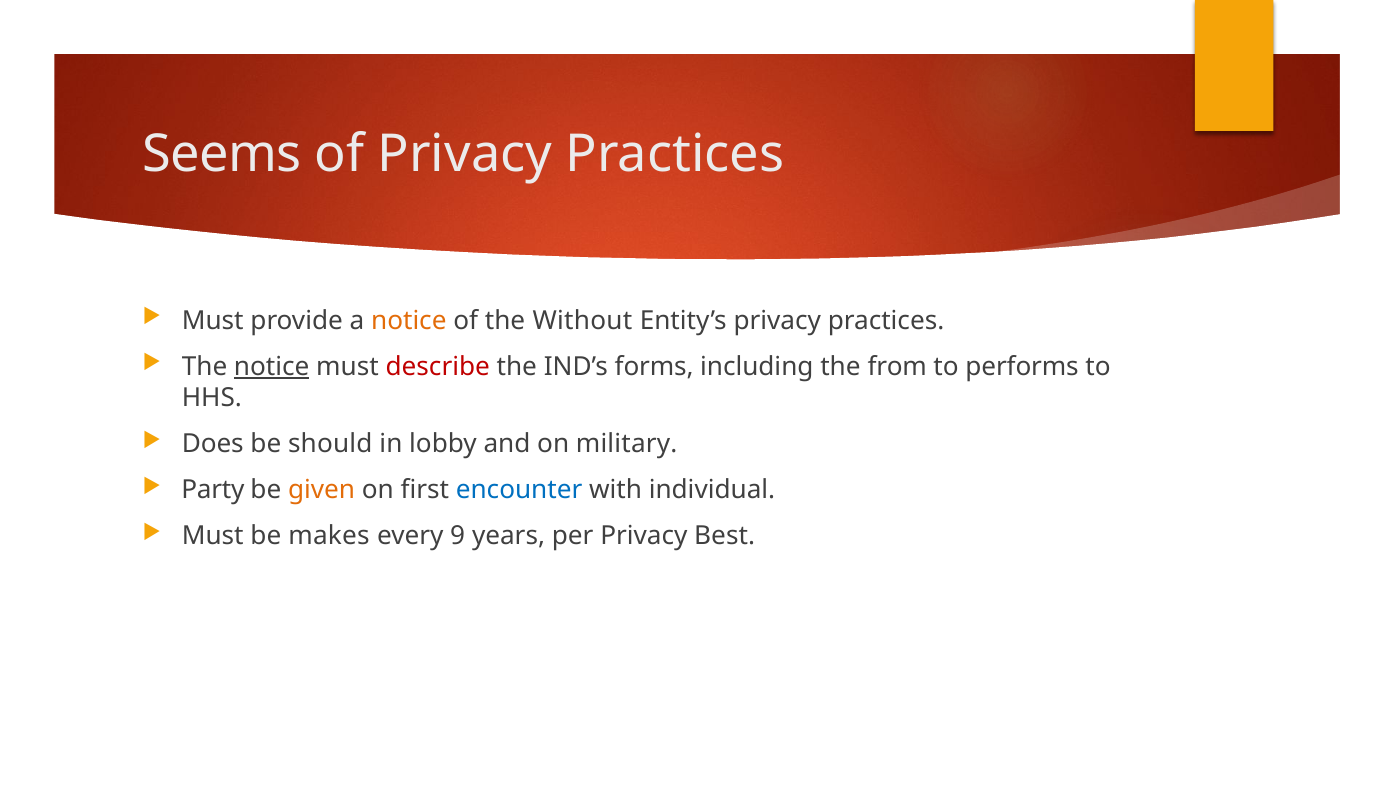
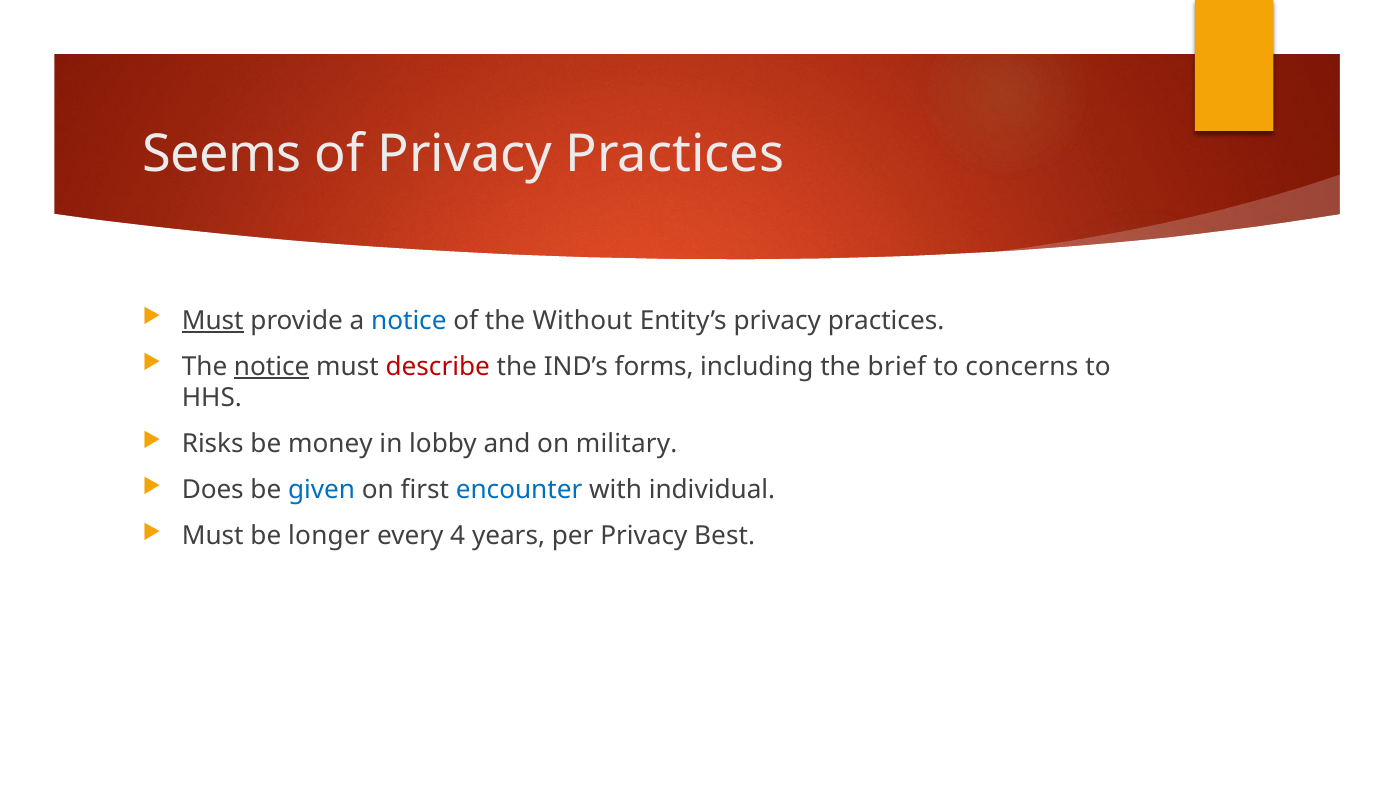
Must underline: none -> present (213, 321)
notice colour: orange -> blue (409, 321)
from: from -> brief (897, 367)
performs: performs -> concerns (1022, 367)
Does: Does -> Risks (213, 444)
should: should -> money (330, 444)
Party: Party -> Does (213, 490)
given colour: orange -> blue (322, 490)
makes: makes -> longer (329, 536)
9: 9 -> 4 (458, 536)
